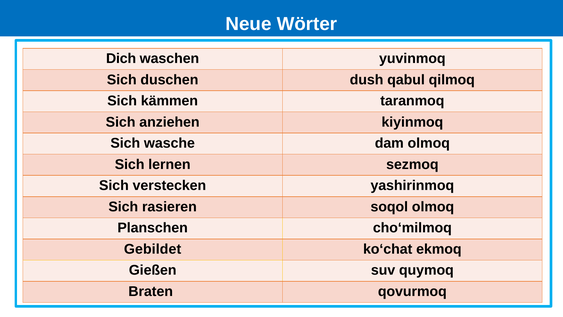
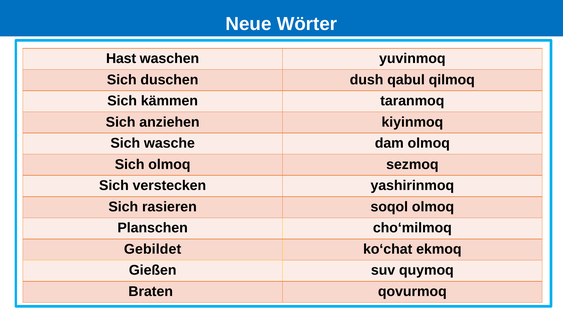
Dich: Dich -> Hast (121, 58)
Sich lernen: lernen -> olmoq (169, 164)
